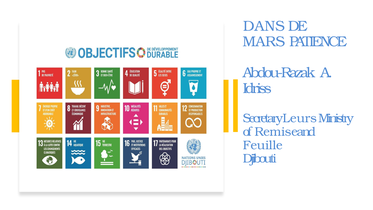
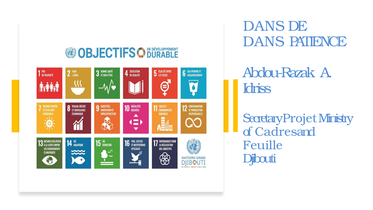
MARS: MARS -> DANS (264, 42)
Leurs: Leurs -> Projet (300, 118)
Remise: Remise -> Cadres (276, 132)
